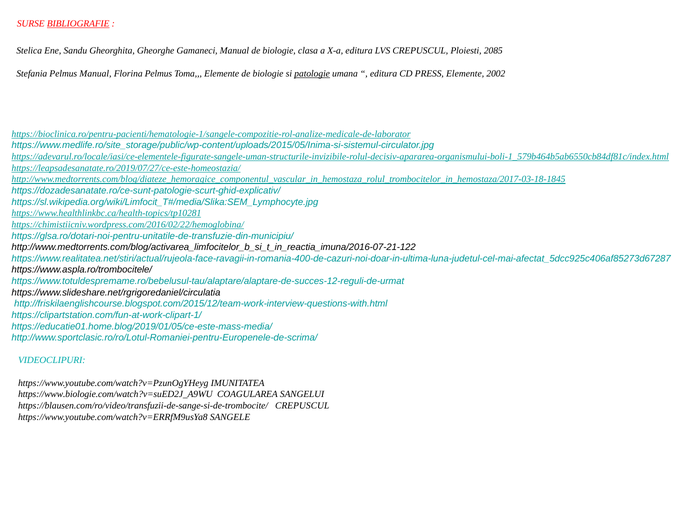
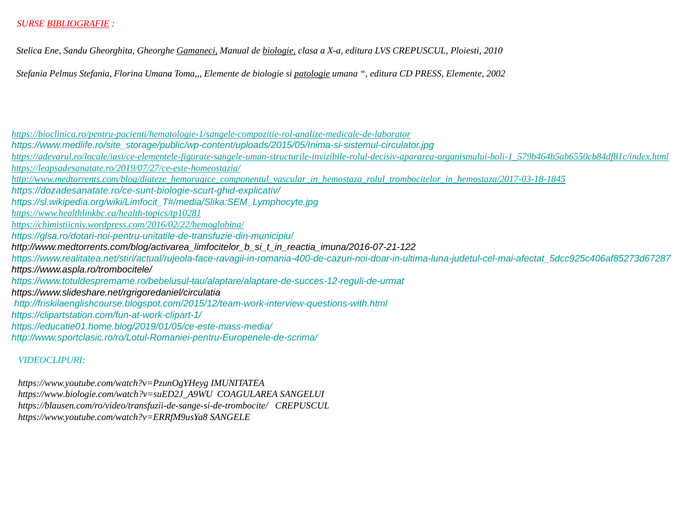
Gamaneci underline: none -> present (197, 51)
biologie underline: none -> present (279, 51)
2085: 2085 -> 2010 (493, 51)
Pelmus Manual: Manual -> Stefania (96, 74)
Florina Pelmus: Pelmus -> Umana (158, 74)
https://dozadesanatate.ro/ce-sunt-patologie-scurt-ghid-explicativ/: https://dozadesanatate.ro/ce-sunt-patologie-scurt-ghid-explicativ/ -> https://dozadesanatate.ro/ce-sunt-biologie-scurt-ghid-explicativ/ (146, 191)
